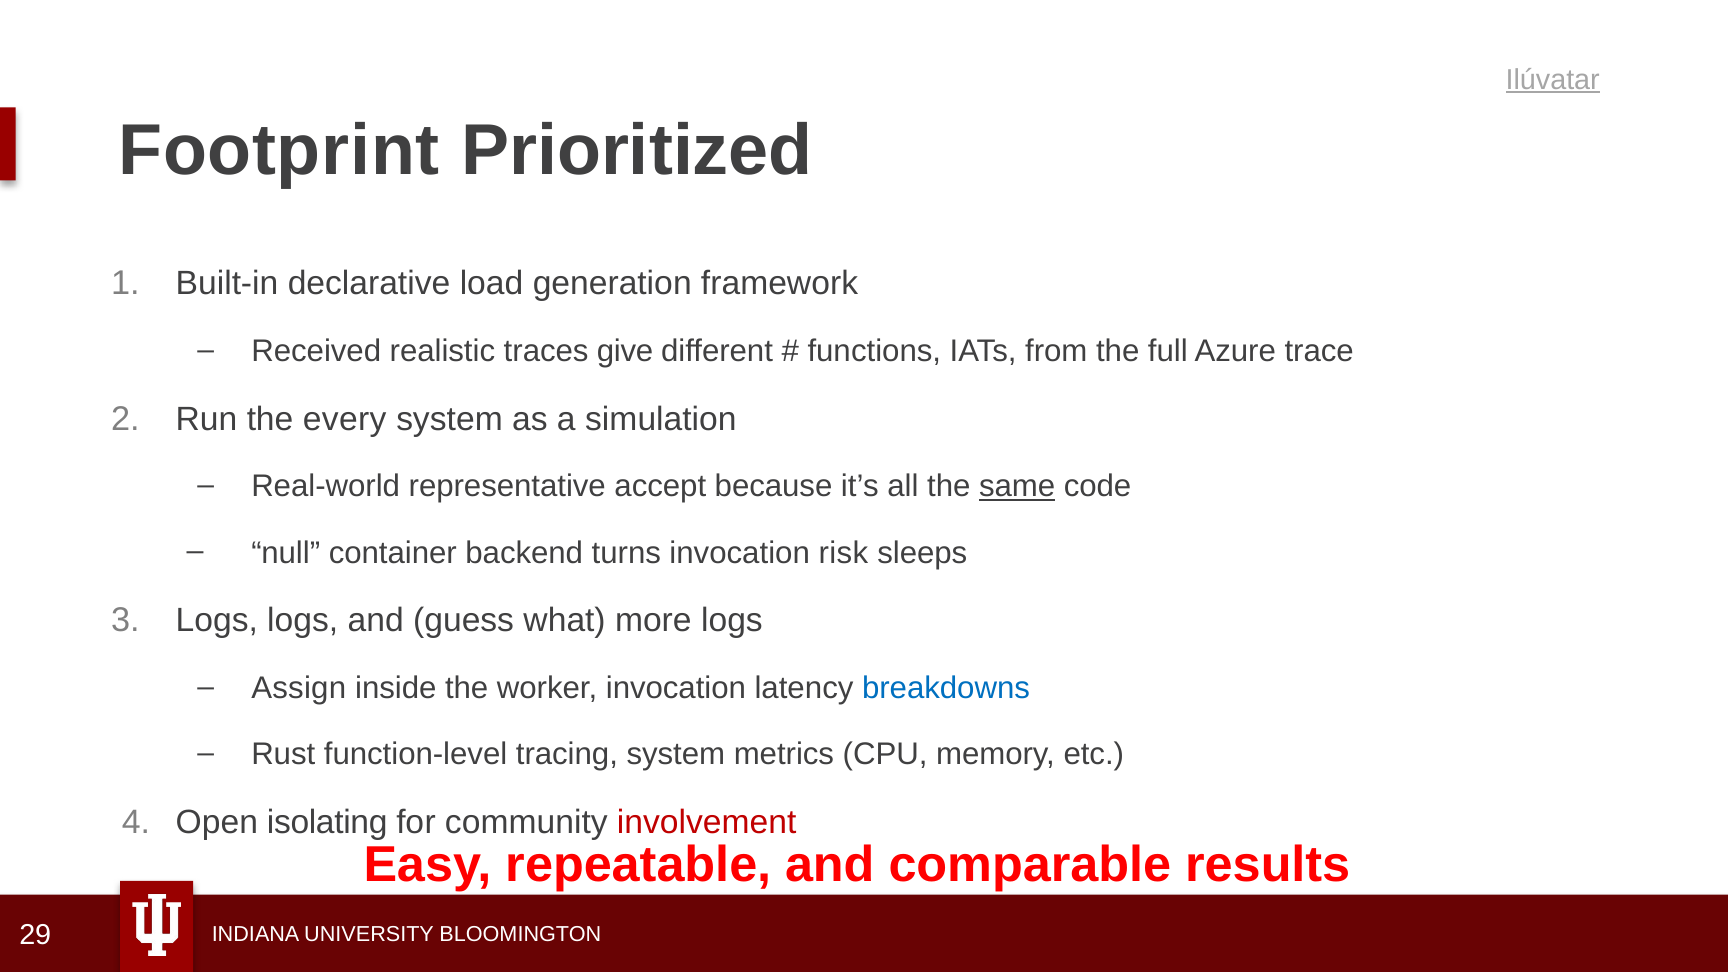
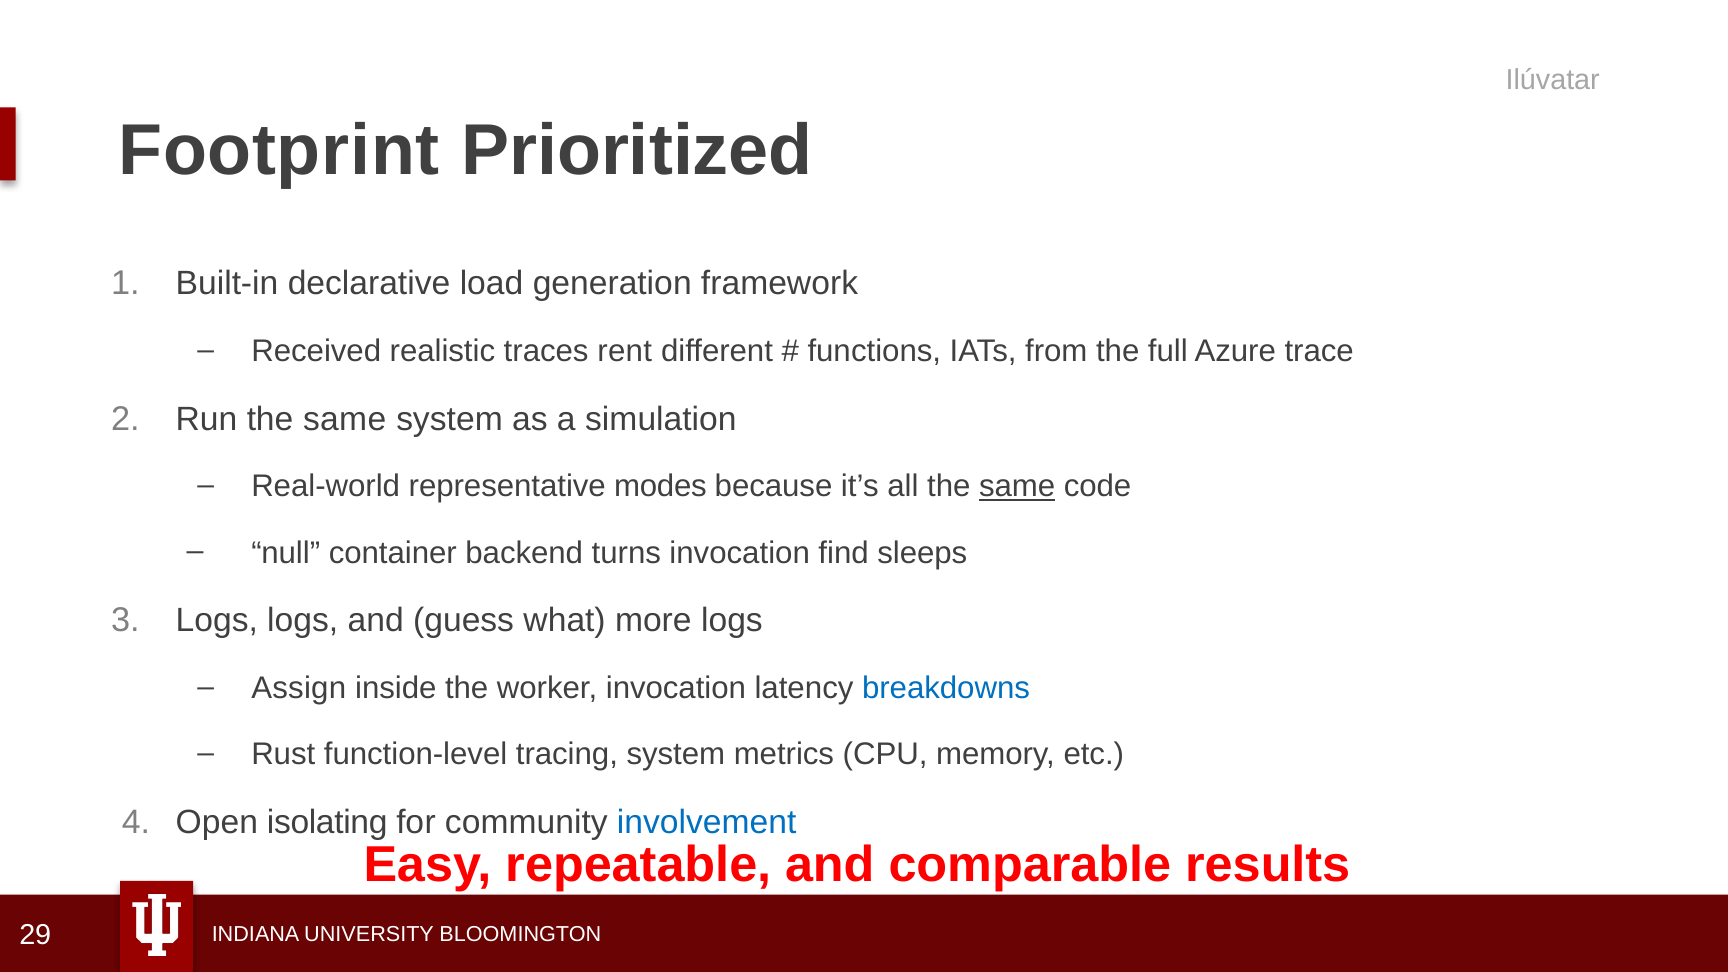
Ilúvatar underline: present -> none (1553, 80)
give: give -> rent (625, 351)
Run the every: every -> same (345, 419)
accept: accept -> modes (660, 486)
risk: risk -> find (844, 553)
involvement colour: red -> blue (707, 822)
